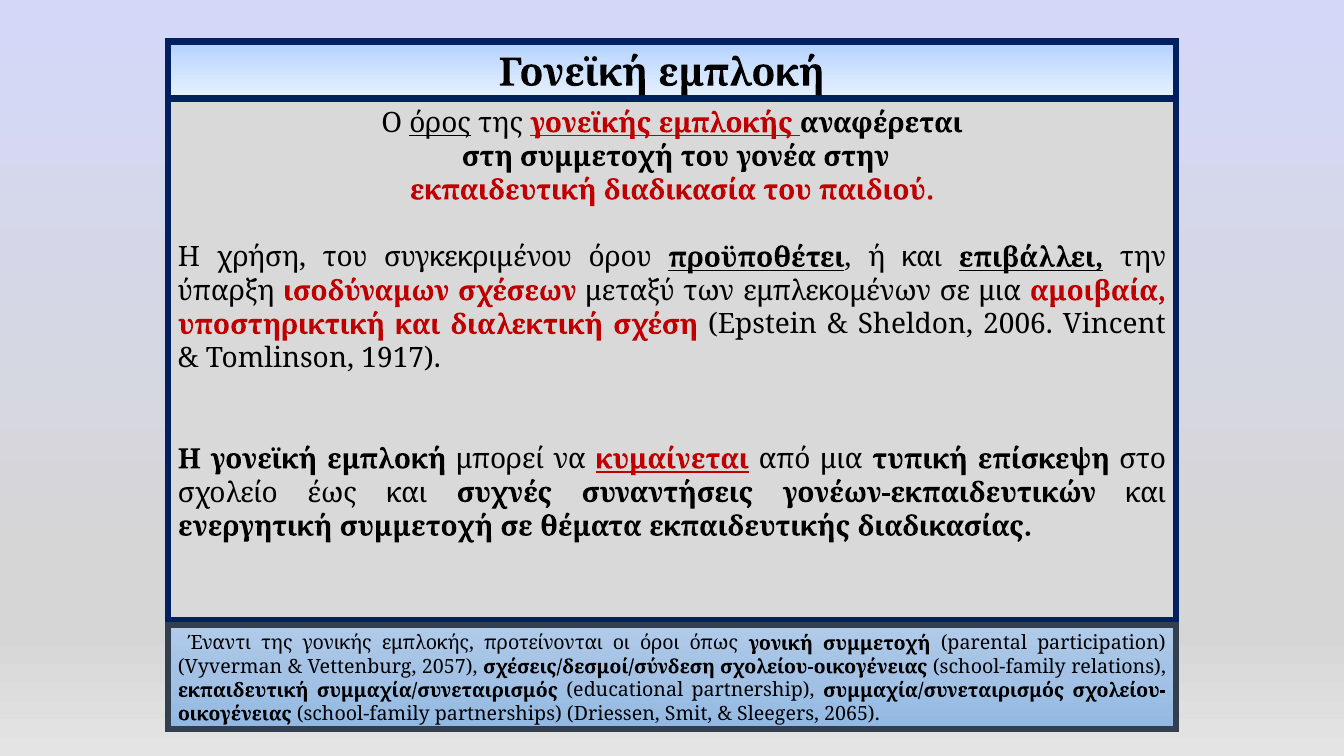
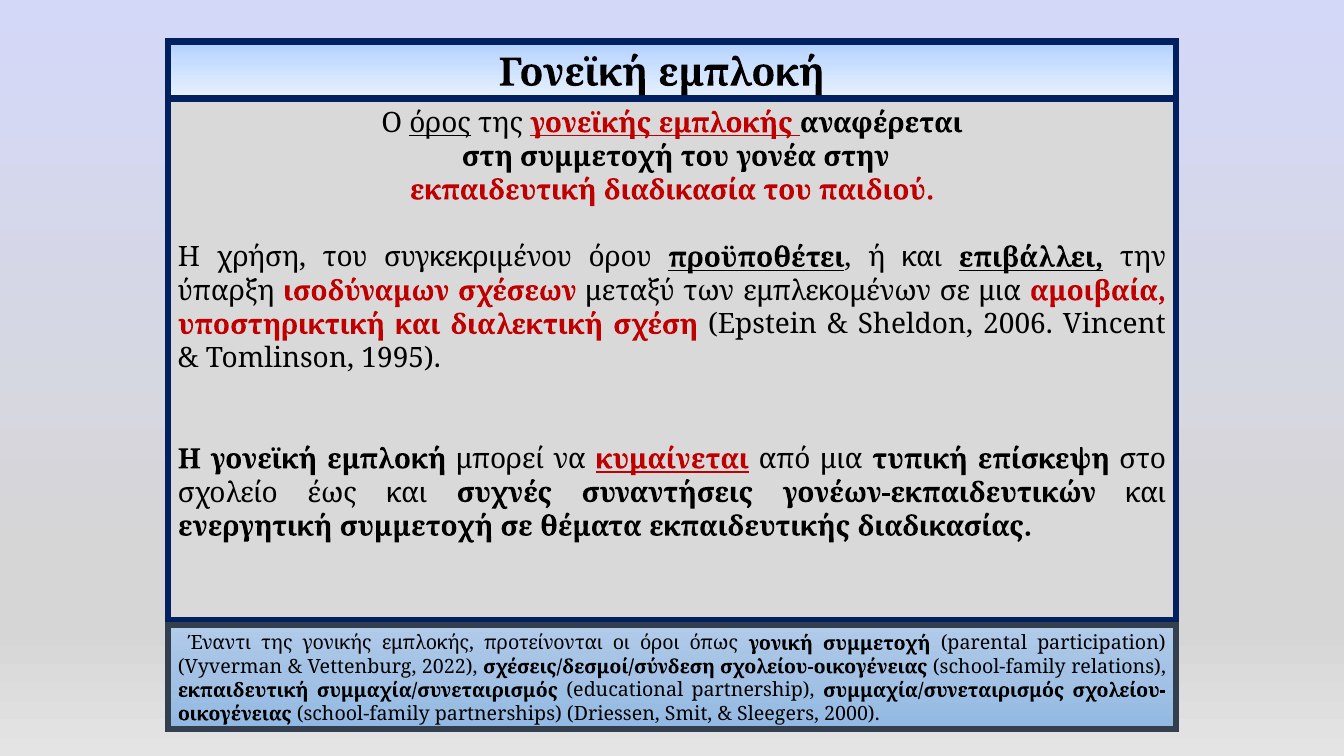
1917: 1917 -> 1995 (401, 358)
2057: 2057 -> 2022 (450, 667)
2065: 2065 -> 2000 (852, 714)
